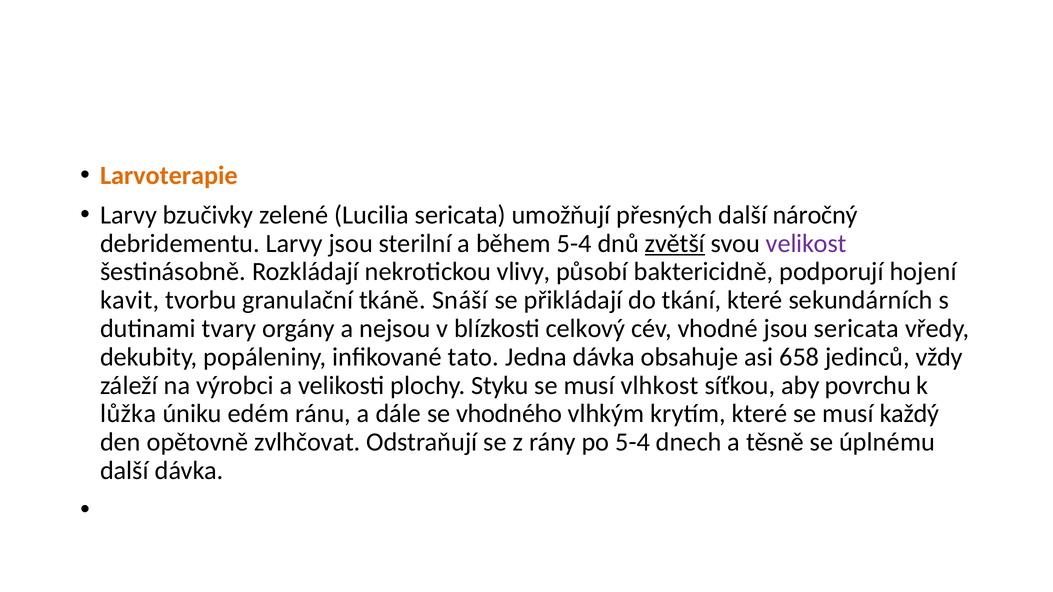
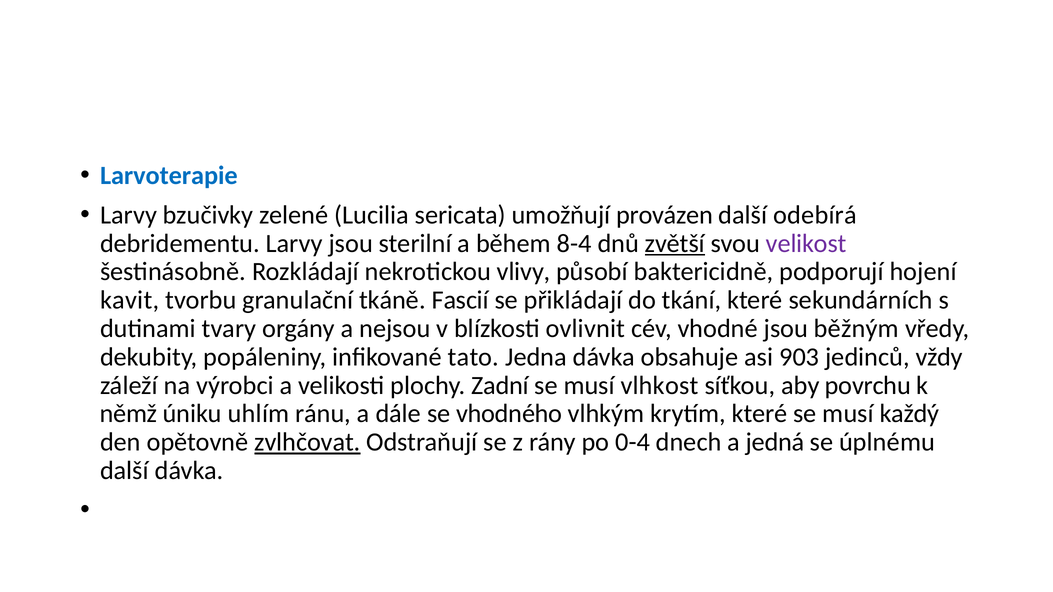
Larvoterapie colour: orange -> blue (169, 176)
přesných: přesných -> provázen (665, 215)
náročný: náročný -> odebírá (815, 215)
během 5-4: 5-4 -> 8-4 (574, 243)
Snáší: Snáší -> Fascií (460, 300)
celkový: celkový -> ovlivnit (585, 329)
jsou sericata: sericata -> běžným (856, 329)
658: 658 -> 903 (799, 357)
Styku: Styku -> Zadní (500, 386)
lůžka: lůžka -> němž (128, 414)
edém: edém -> uhlím (258, 414)
zvlhčovat underline: none -> present (307, 442)
po 5-4: 5-4 -> 0-4 (633, 442)
těsně: těsně -> jedná (775, 442)
